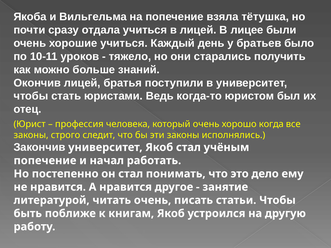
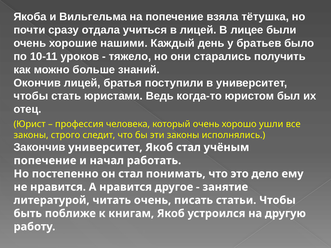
хорошие учиться: учиться -> нашими (124, 43)
когда: когда -> ушли (271, 124)
